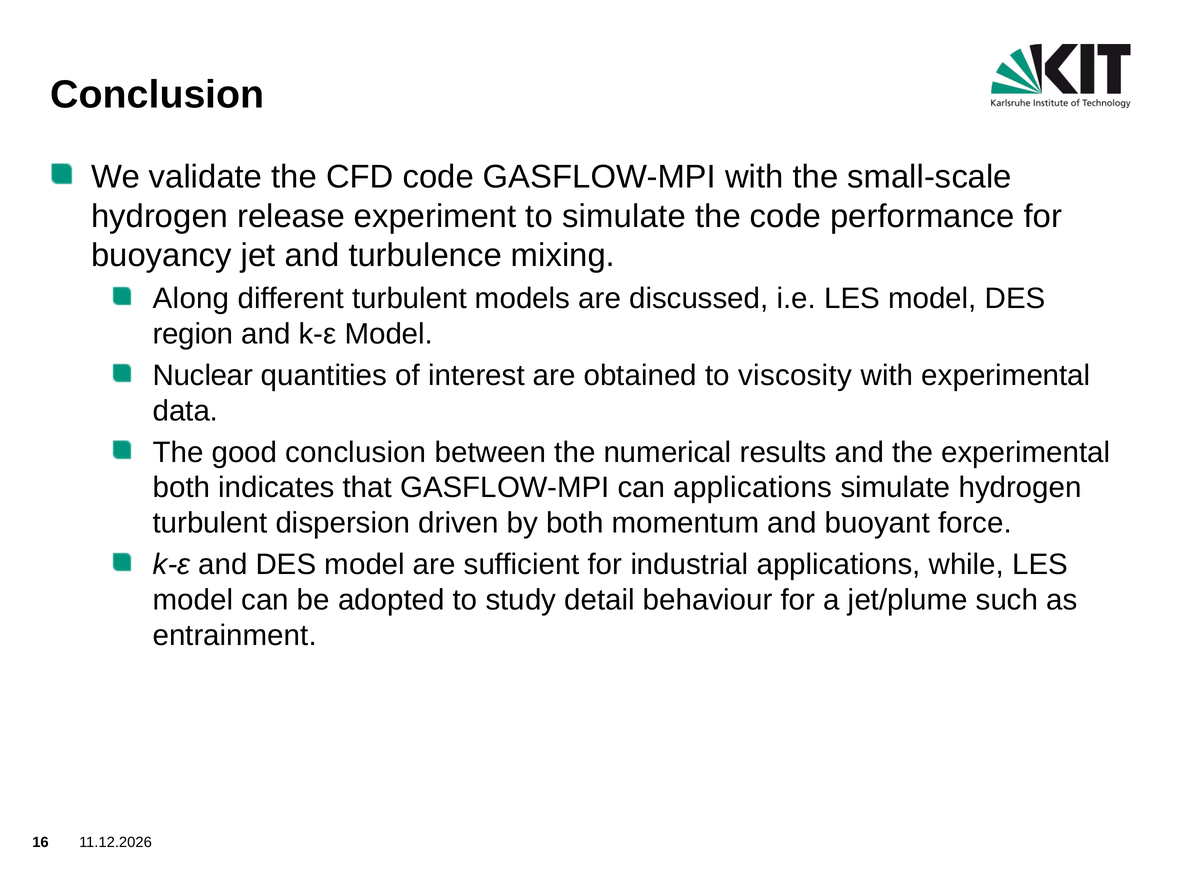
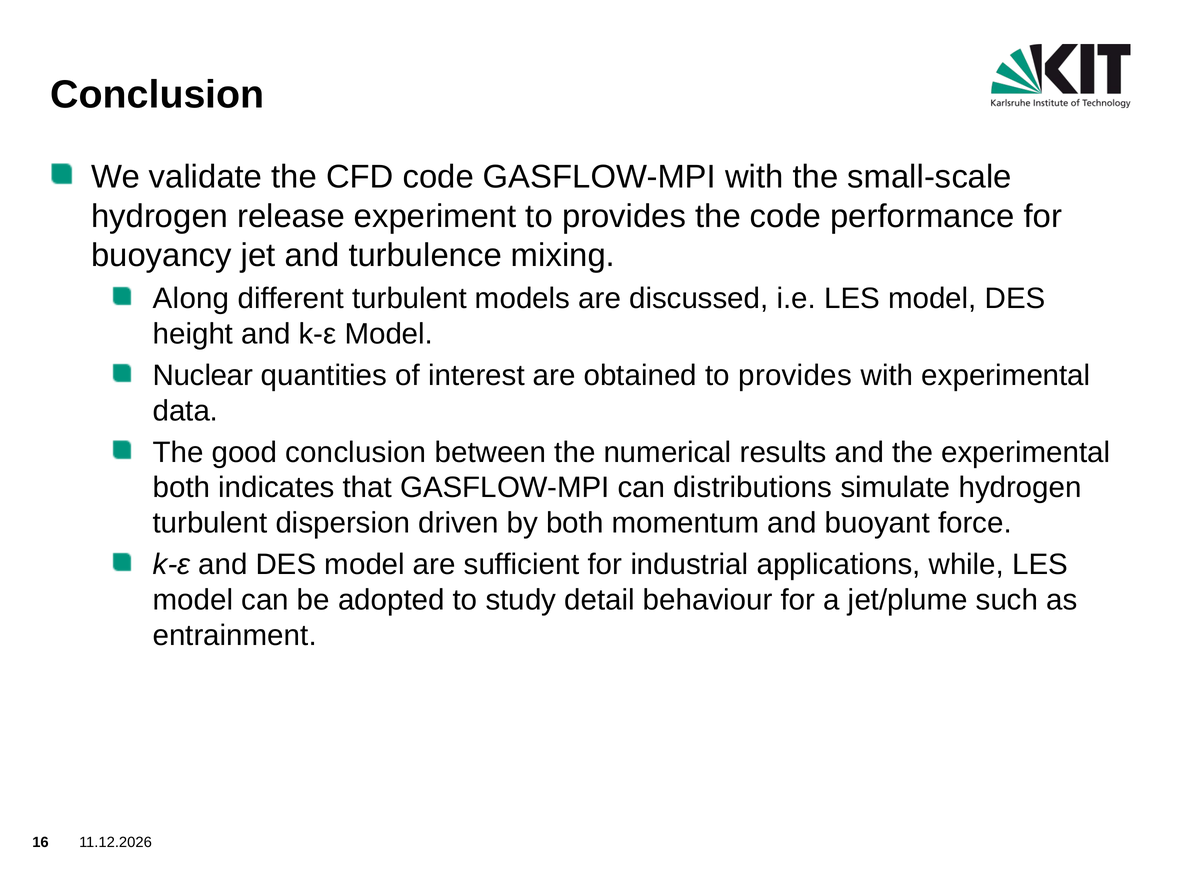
experiment to simulate: simulate -> provides (624, 216)
region: region -> height (193, 334)
obtained to viscosity: viscosity -> provides (795, 375)
can applications: applications -> distributions (753, 488)
